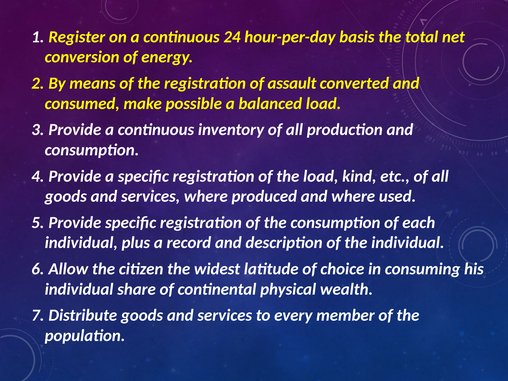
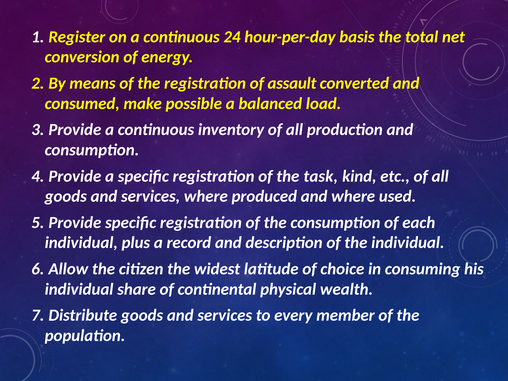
the load: load -> task (321, 176)
